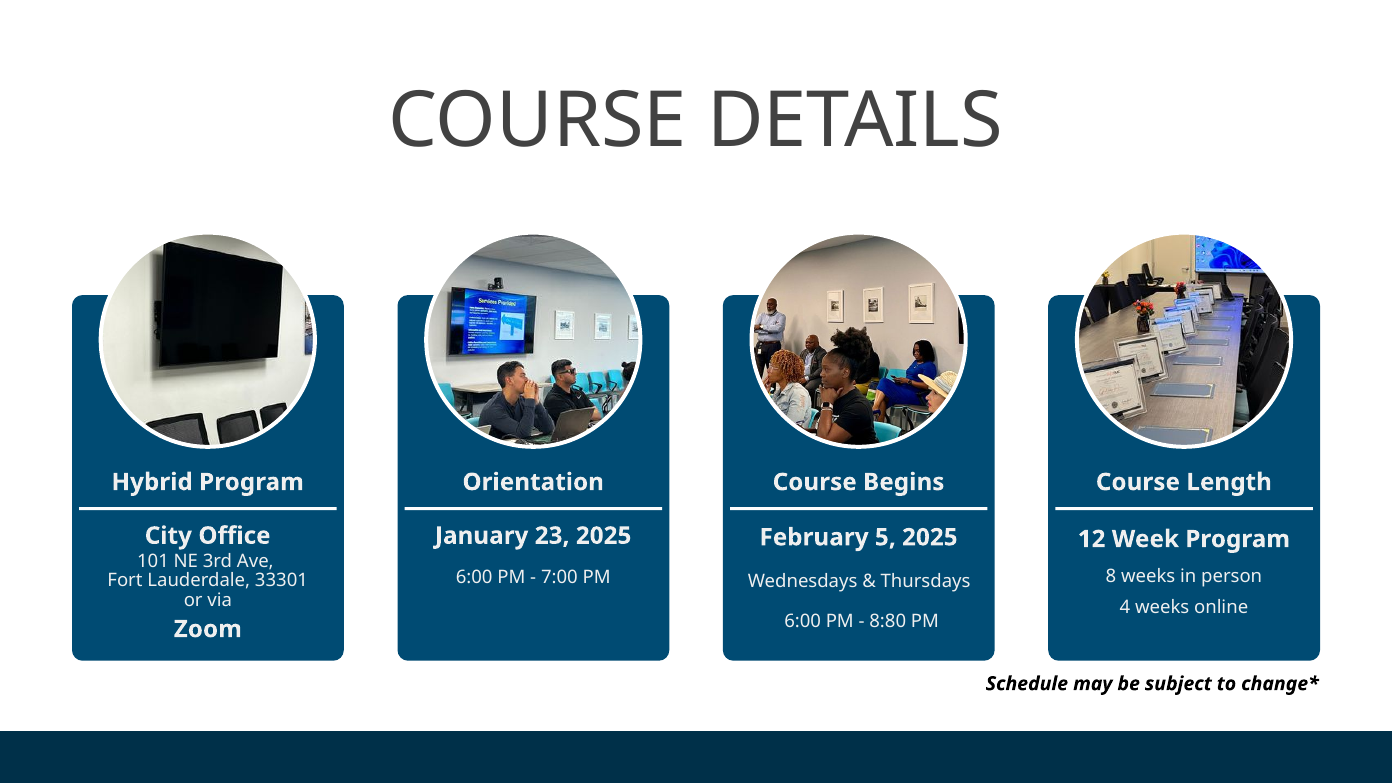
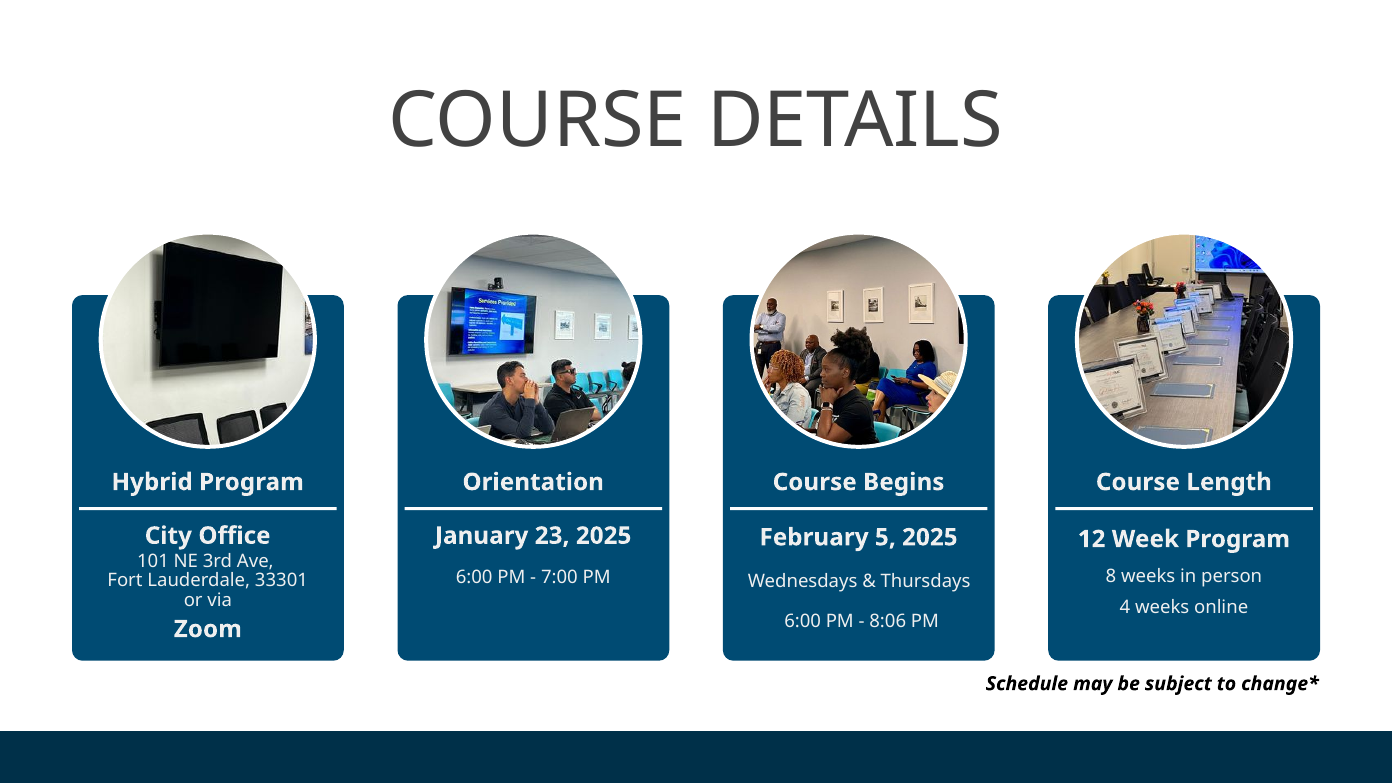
8:80: 8:80 -> 8:06 (888, 621)
